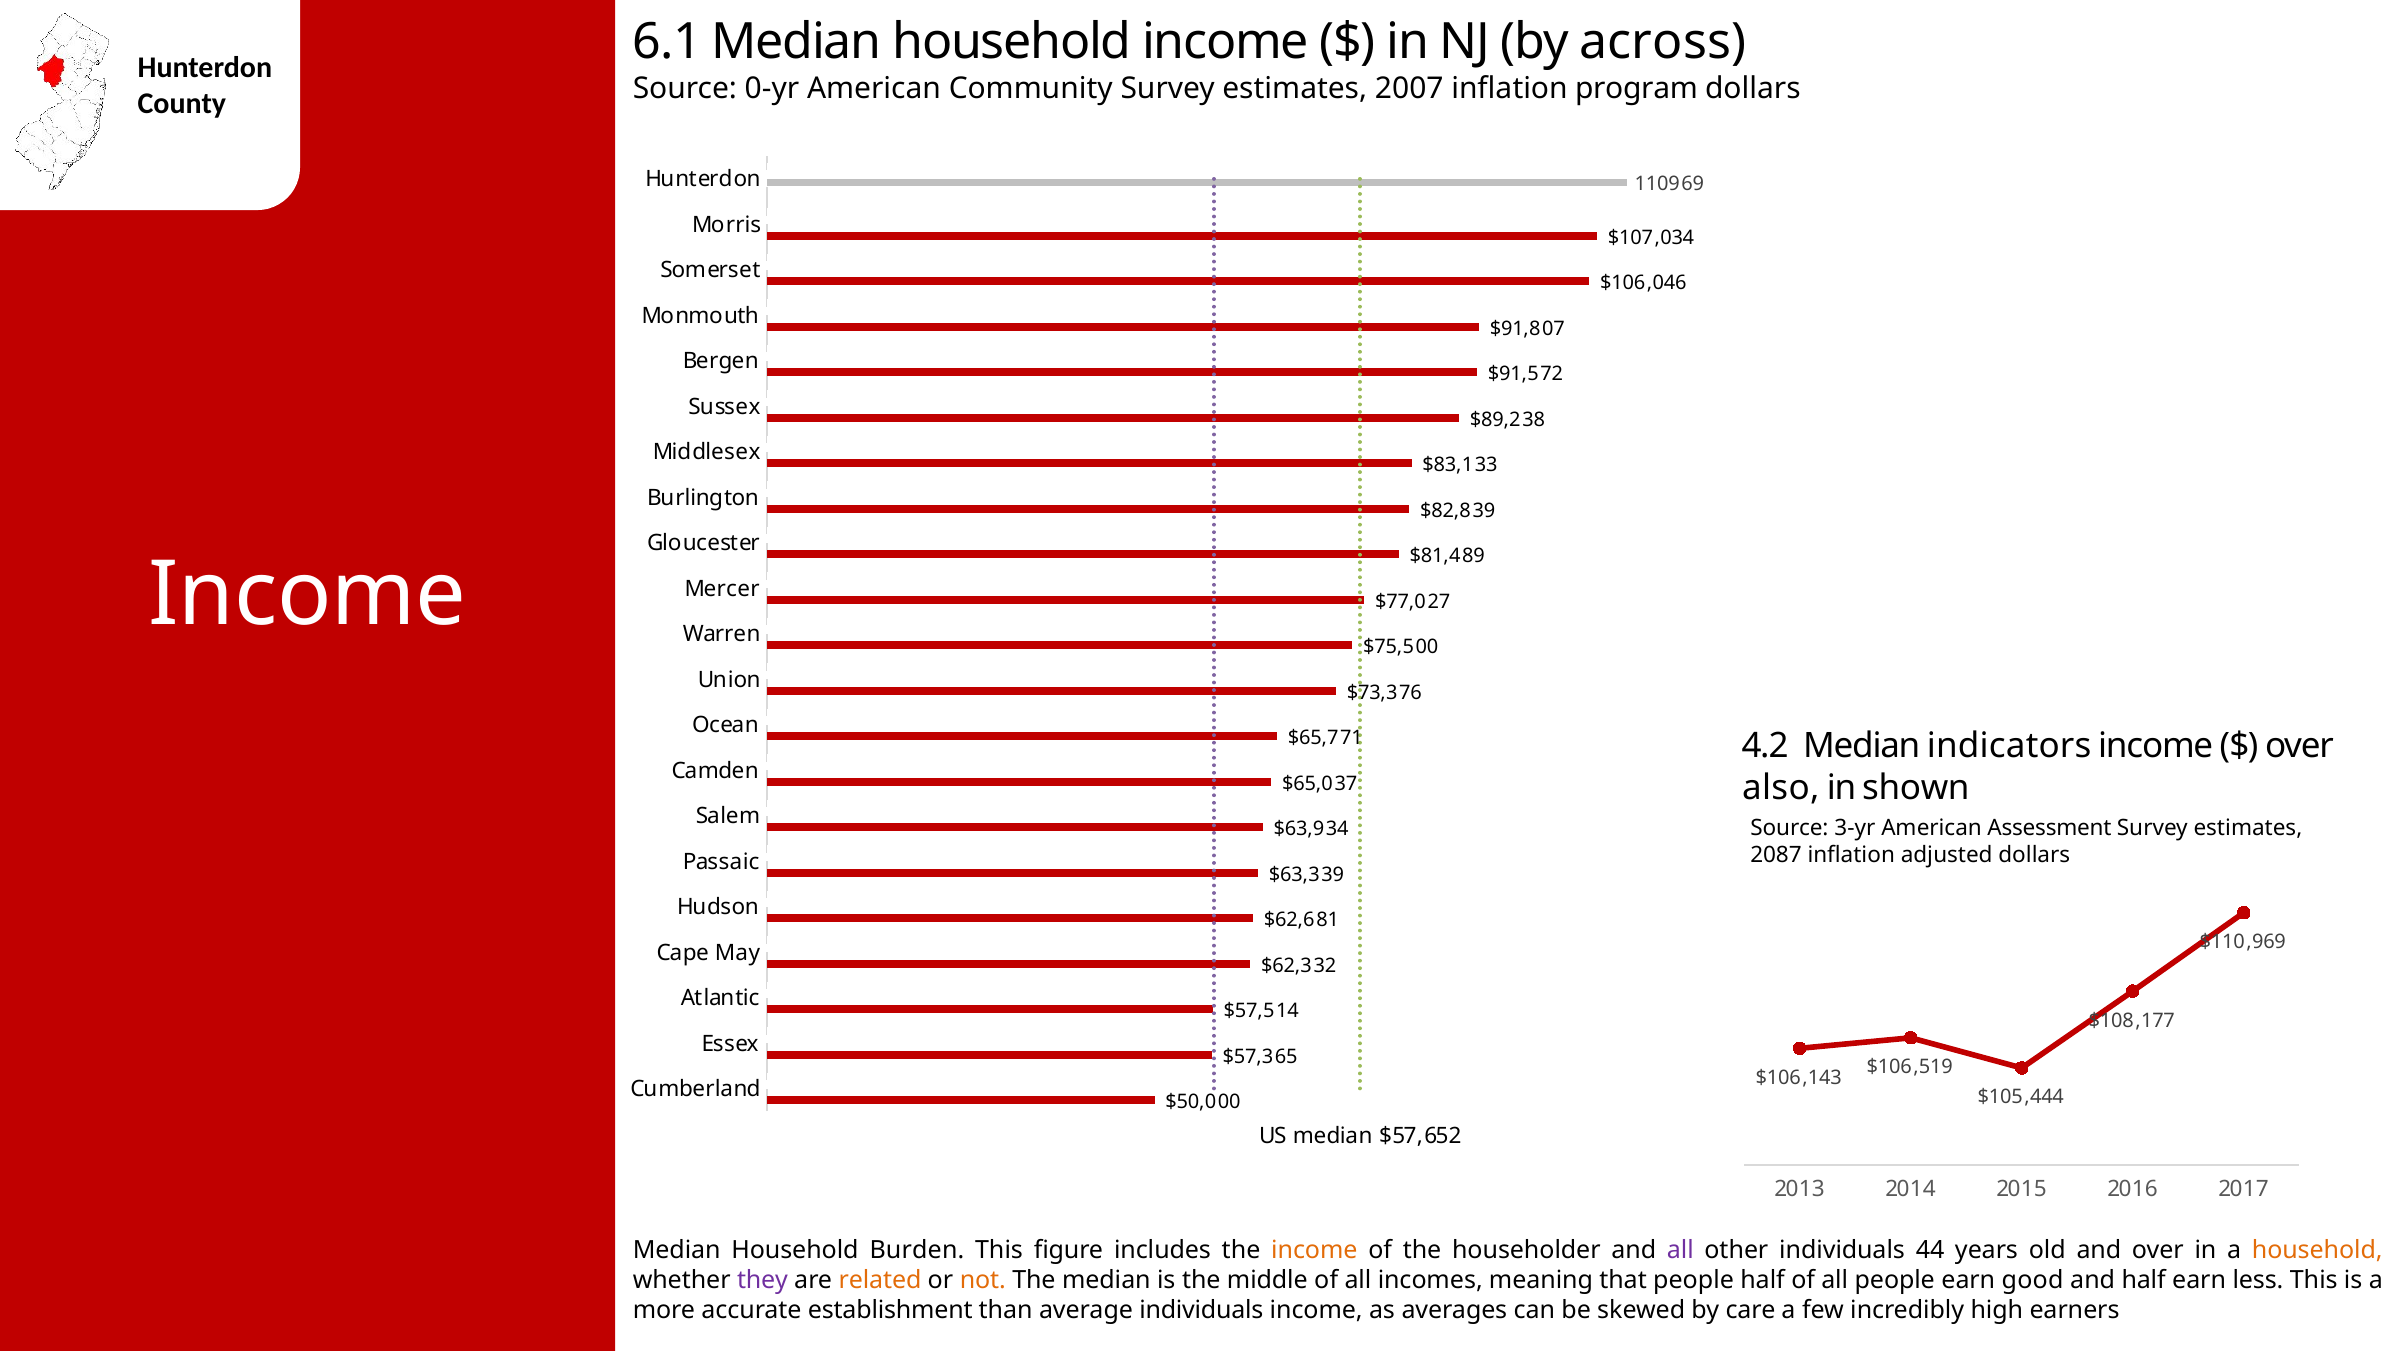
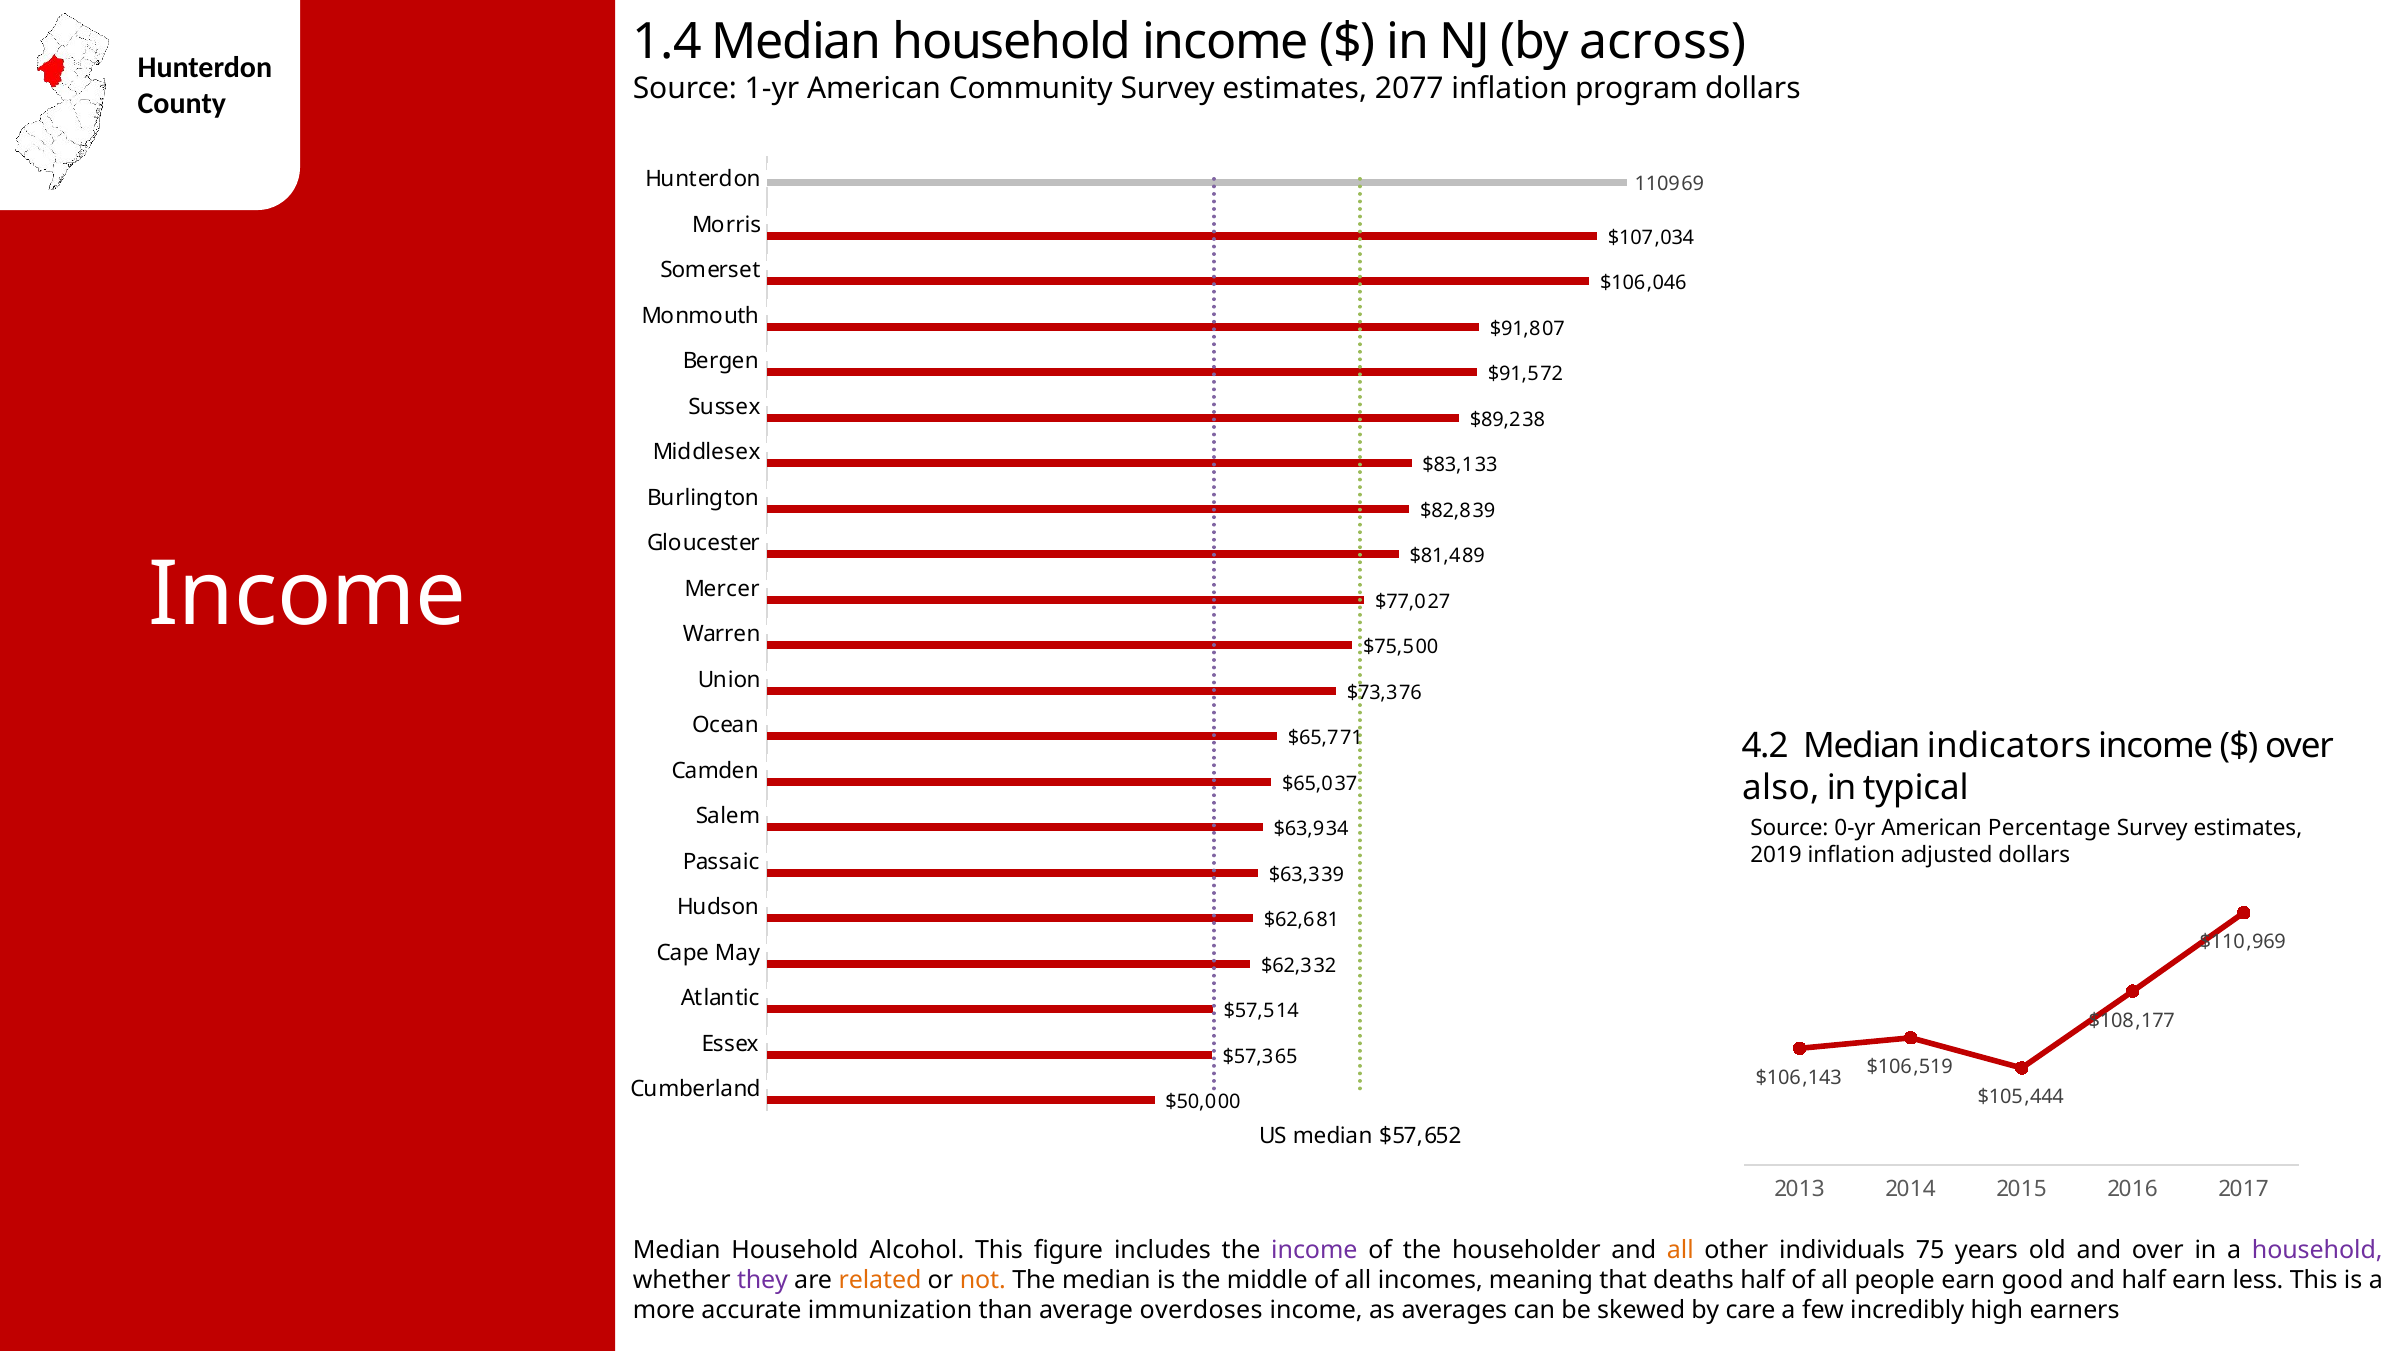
6.1: 6.1 -> 1.4 (667, 42)
0-yr: 0-yr -> 1-yr (772, 89)
2007: 2007 -> 2077 (1409, 89)
shown: shown -> typical (1916, 787)
3-yr: 3-yr -> 0-yr (1855, 828)
Assessment: Assessment -> Percentage (2049, 828)
2087: 2087 -> 2019 (1776, 855)
Burden: Burden -> Alcohol (917, 1250)
income colour: orange -> purple (1314, 1250)
all colour: purple -> orange (1680, 1250)
44: 44 -> 75 (1930, 1250)
household colour: orange -> purple (2317, 1250)
that people: people -> deaths (1694, 1280)
establishment: establishment -> immunization (890, 1310)
average individuals: individuals -> overdoses (1201, 1310)
